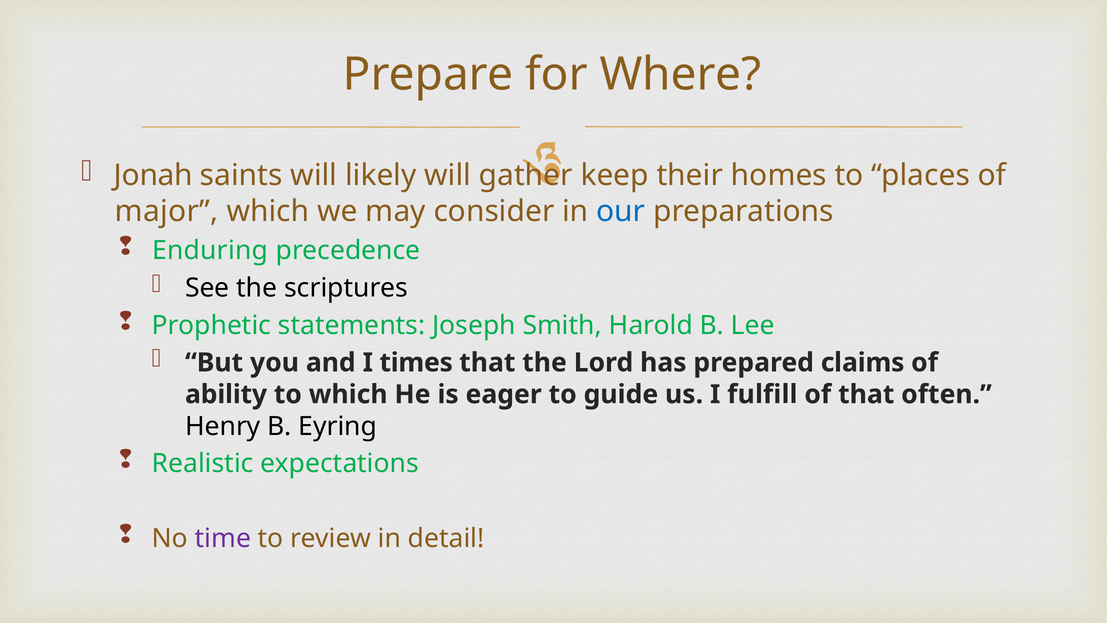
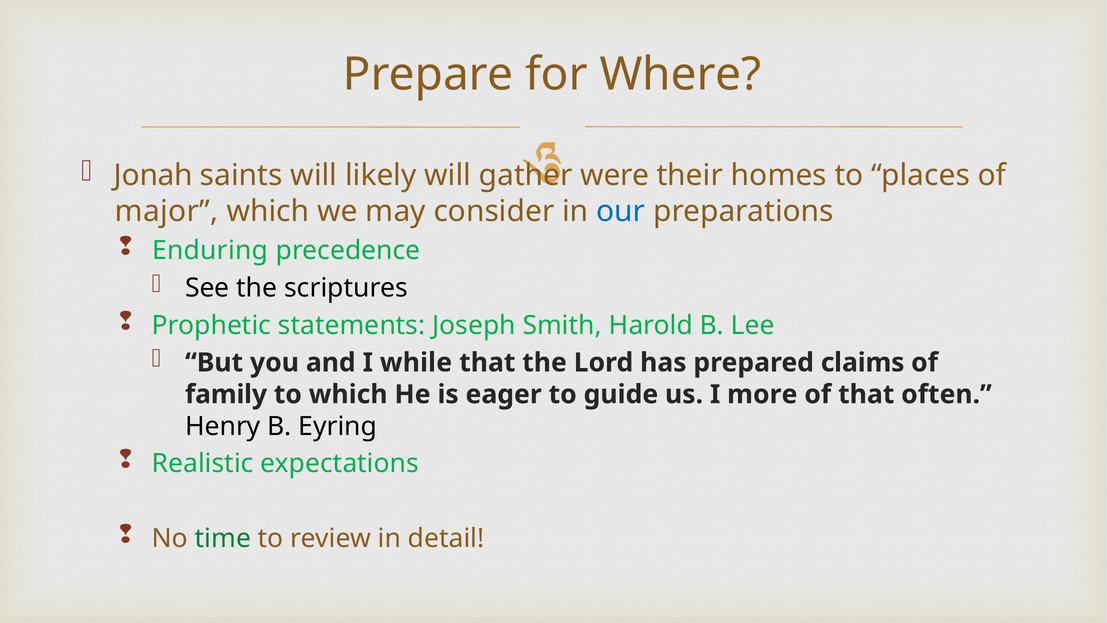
keep: keep -> were (615, 175)
times: times -> while (416, 362)
ability: ability -> family (226, 394)
fulfill: fulfill -> more (762, 394)
time colour: purple -> green (223, 538)
